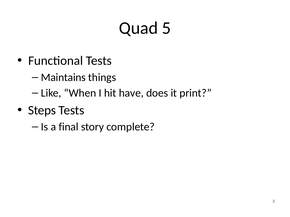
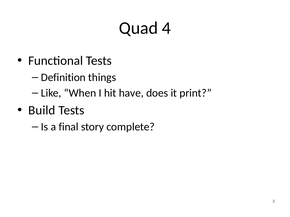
5: 5 -> 4 (166, 28)
Maintains: Maintains -> Definition (63, 77)
Steps: Steps -> Build (42, 110)
